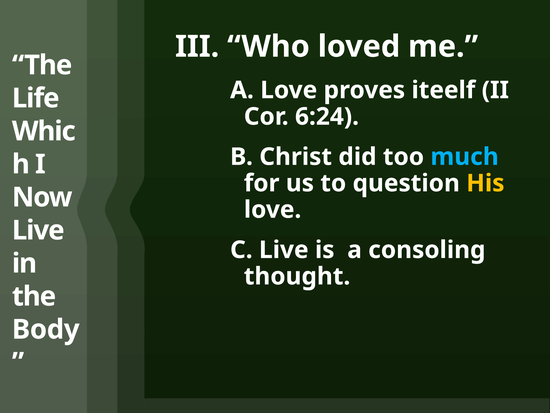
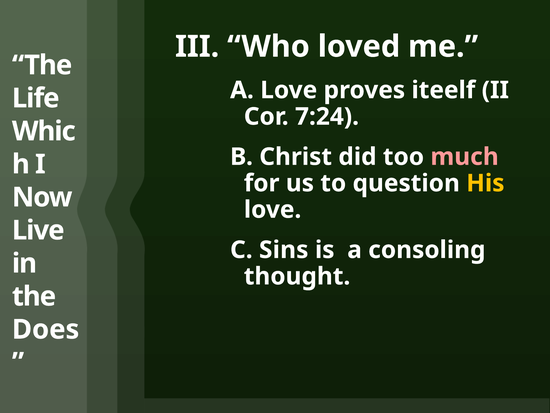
6:24: 6:24 -> 7:24 (327, 116)
much colour: light blue -> pink (465, 157)
C Live: Live -> Sins (284, 250)
Body: Body -> Does (46, 329)
